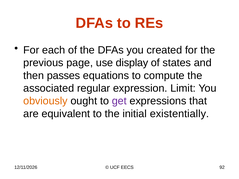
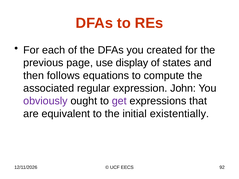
passes: passes -> follows (63, 76)
Limit: Limit -> John (183, 88)
obviously colour: orange -> purple (45, 101)
